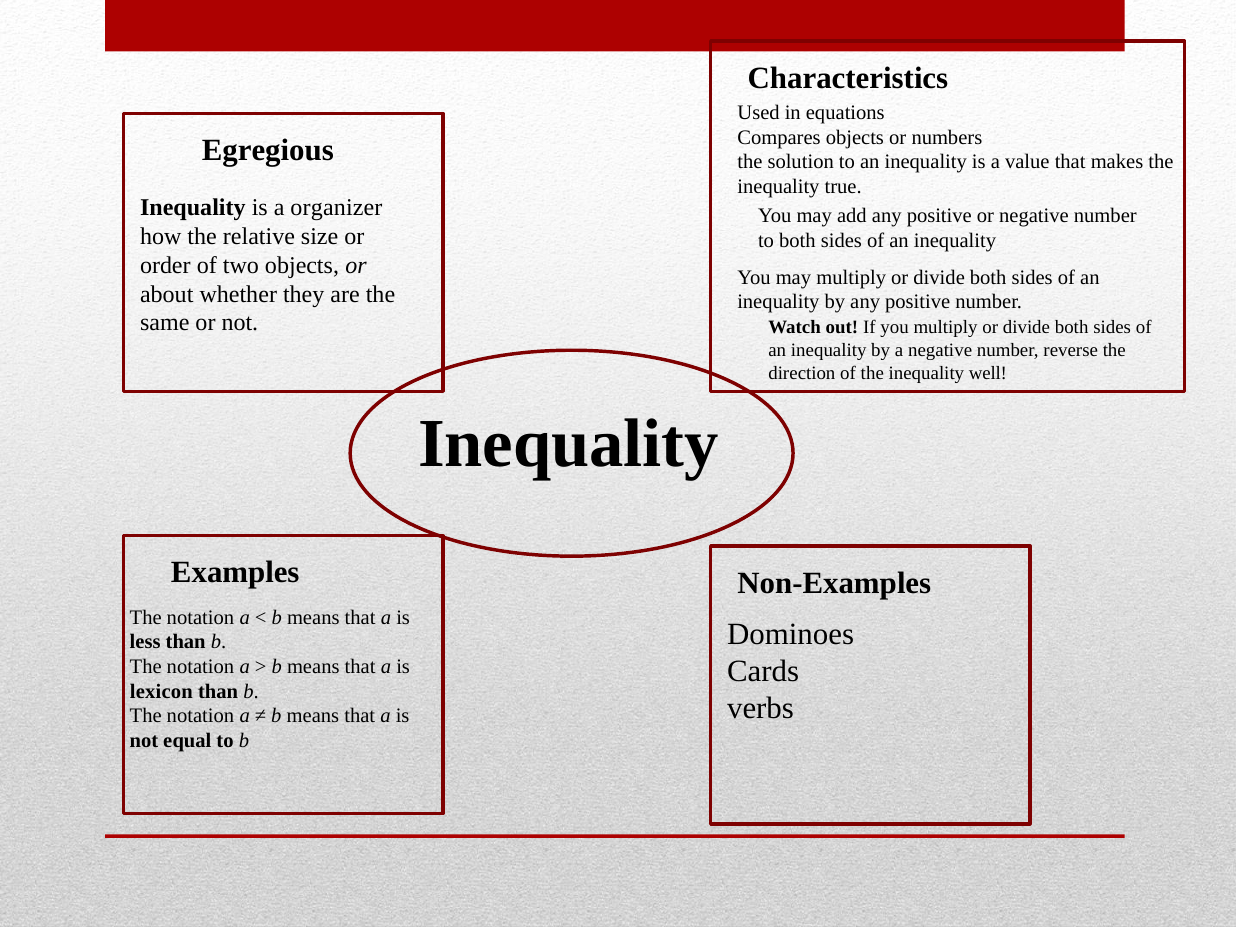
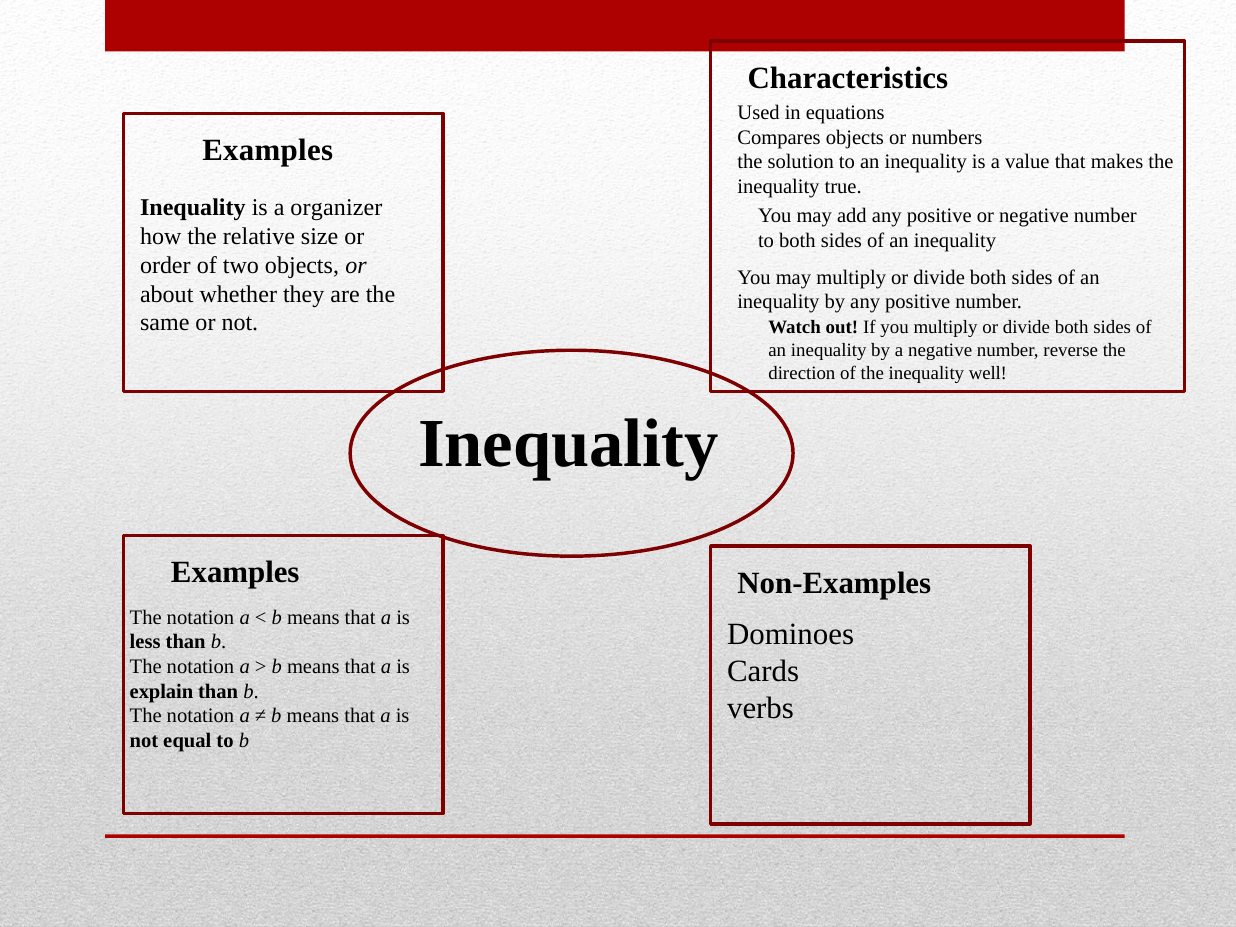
Egregious: Egregious -> Examples (268, 150)
lexicon: lexicon -> explain (161, 691)
